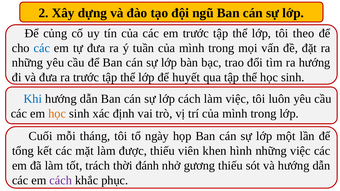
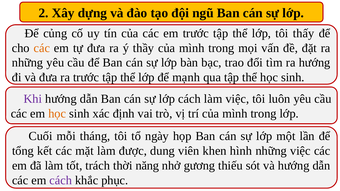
theo: theo -> thấy (303, 33)
các colour: blue -> orange (42, 48)
tuần: tuần -> thầy (144, 48)
huyết: huyết -> mạnh (186, 77)
Khi colour: blue -> purple (33, 99)
được thiếu: thiếu -> dung (163, 151)
đánh: đánh -> năng (147, 166)
